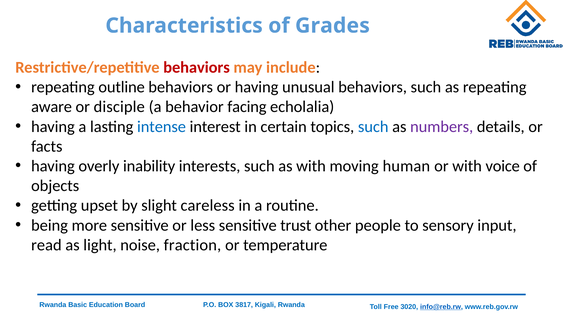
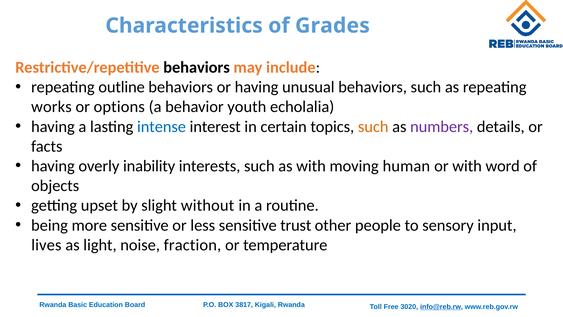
behaviors colour: red -> black (197, 67)
aware: aware -> works (51, 107)
disciple: disciple -> options (119, 107)
facing: facing -> youth (247, 107)
such colour: blue -> orange (373, 126)
voice: voice -> word (503, 166)
careless: careless -> without (208, 205)
read: read -> lives (46, 245)
